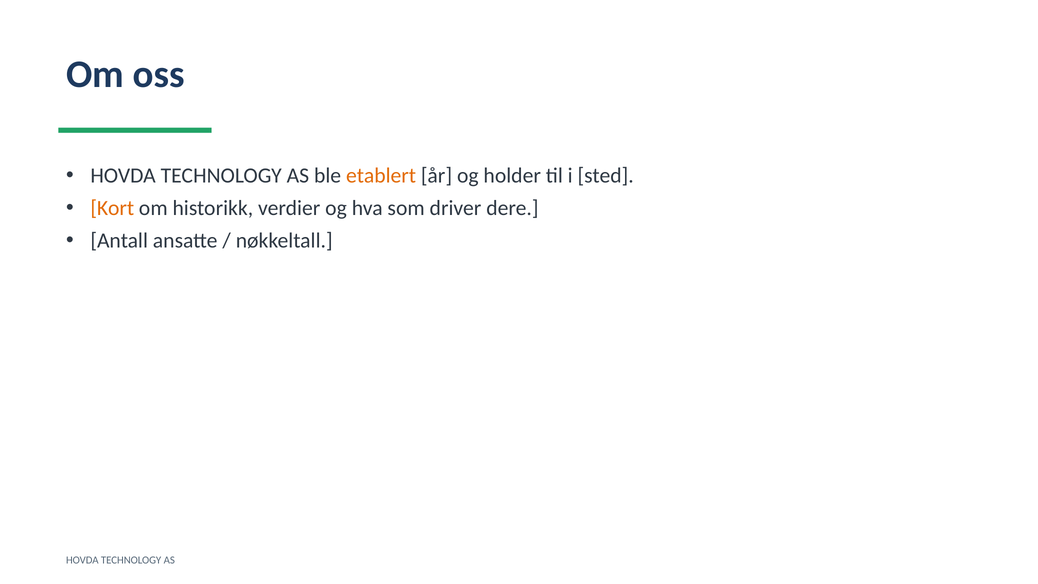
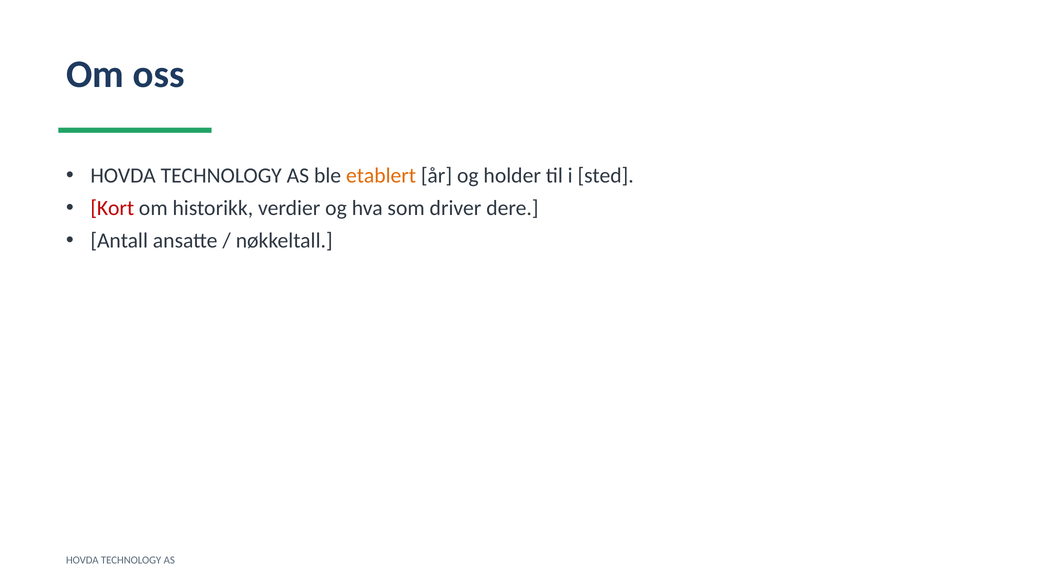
Kort colour: orange -> red (112, 208)
